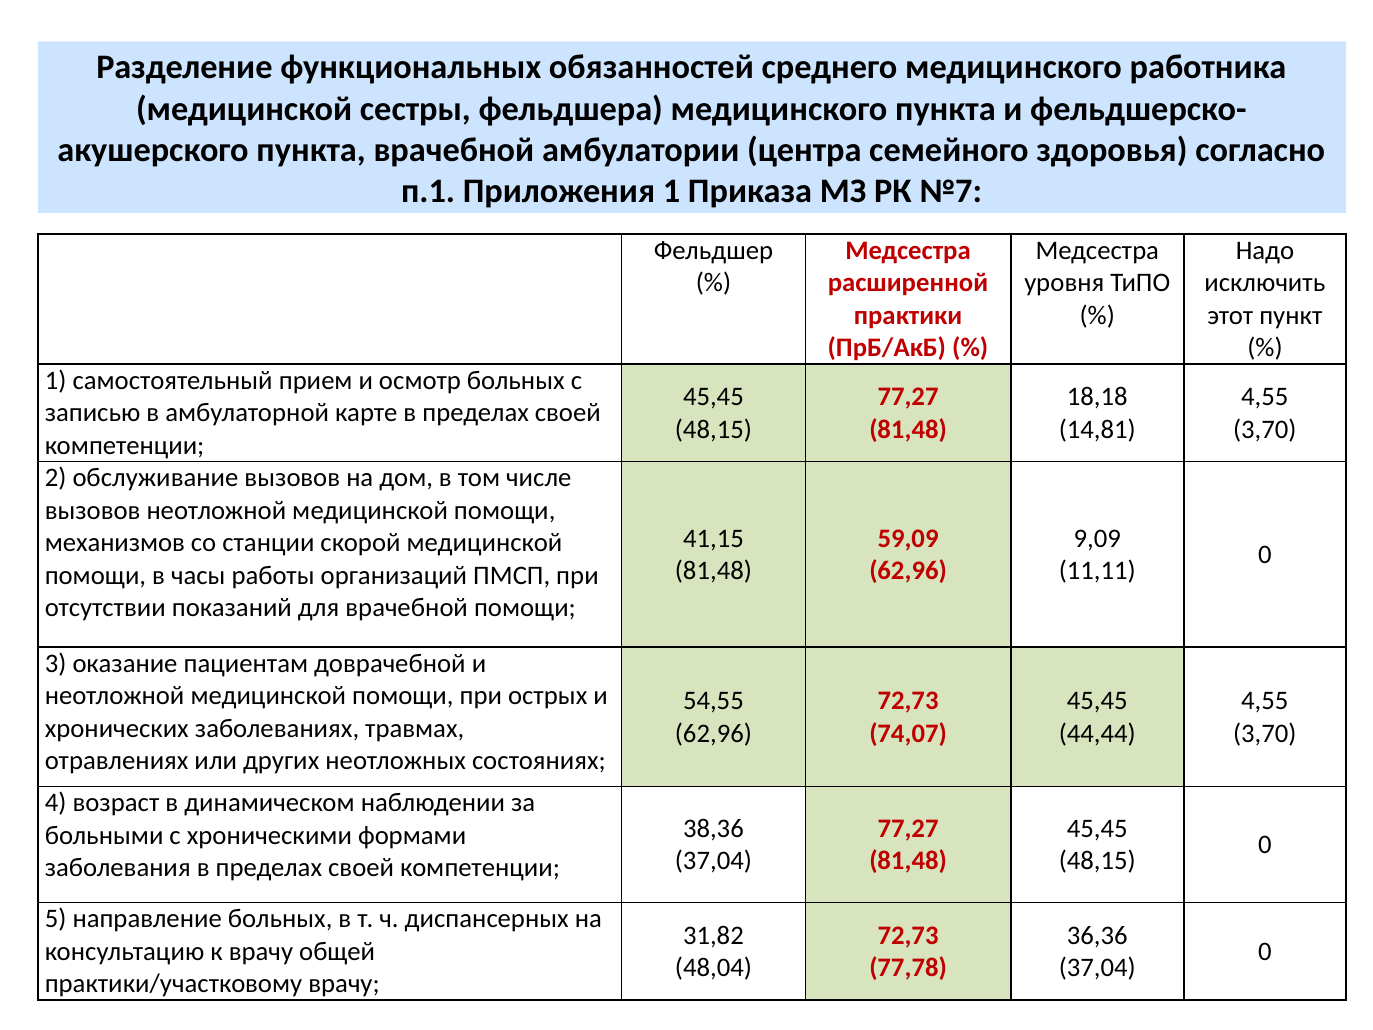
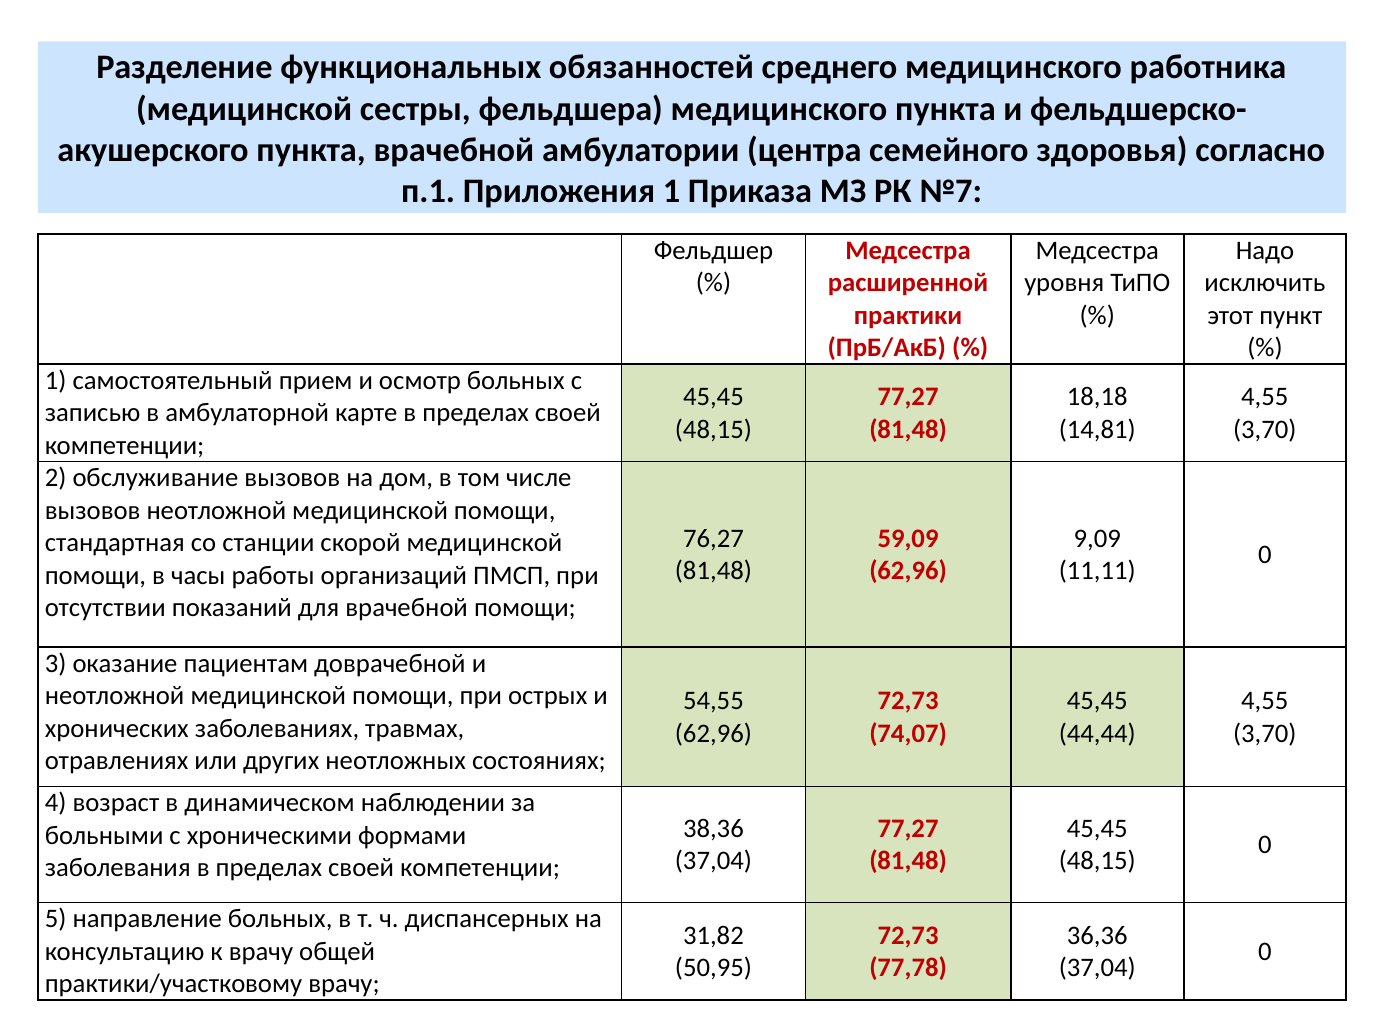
41,15: 41,15 -> 76,27 (713, 538)
механизмов: механизмов -> стандартная (115, 543)
48,04: 48,04 -> 50,95 (713, 968)
